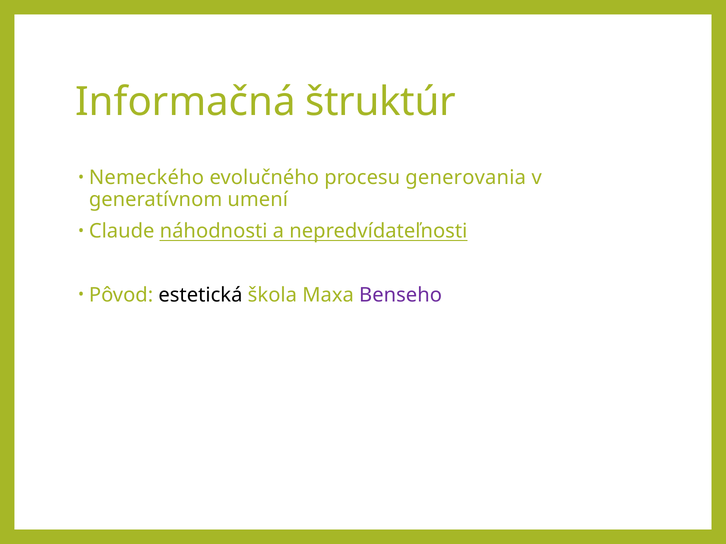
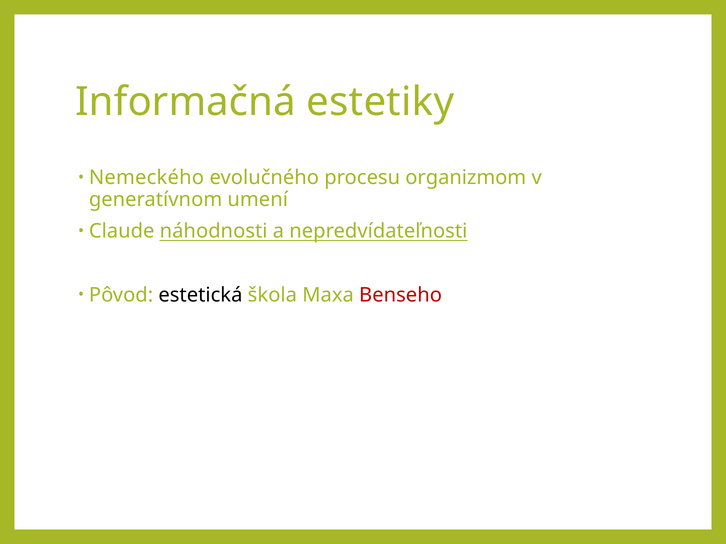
štruktúr: štruktúr -> estetiky (380, 102)
generovania: generovania -> organizmom (466, 178)
Benseho colour: purple -> red (401, 295)
